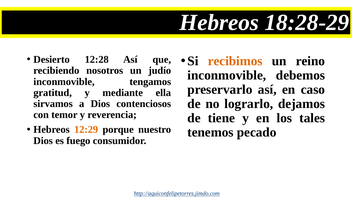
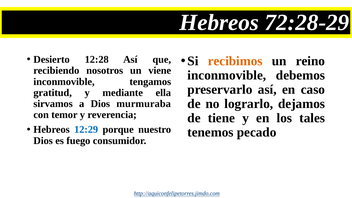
18:28-29: 18:28-29 -> 72:28-29 (307, 22)
judío: judío -> viene (160, 71)
contenciosos: contenciosos -> murmuraba (144, 104)
12:29 colour: orange -> blue (86, 130)
